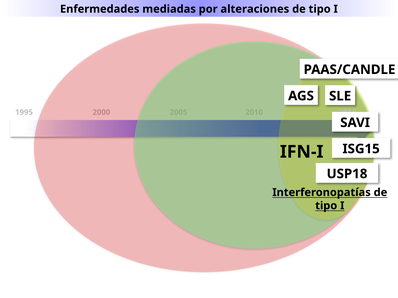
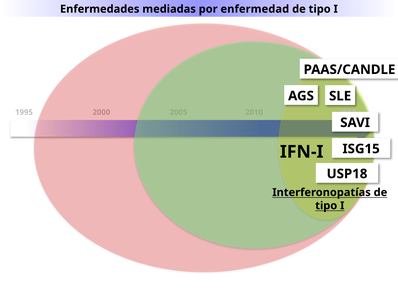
alteraciones: alteraciones -> enfermedad (255, 9)
